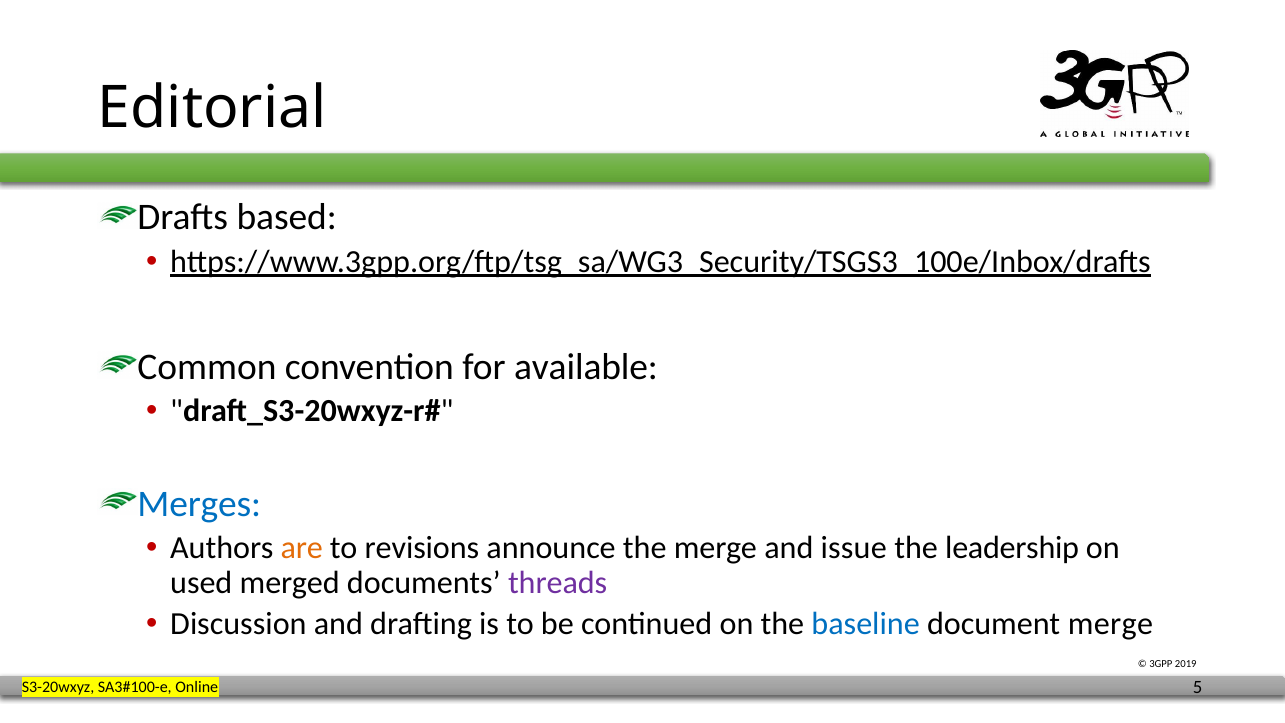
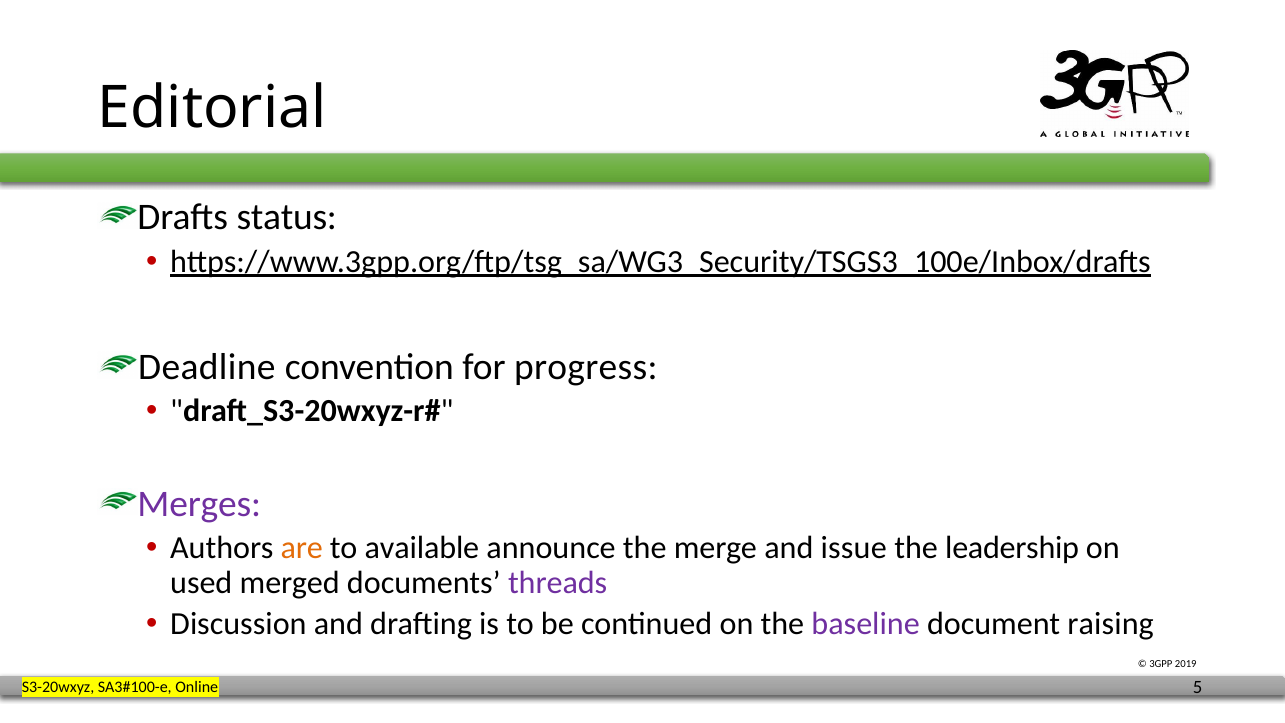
based: based -> status (287, 217)
Common: Common -> Deadline (207, 367)
available: available -> progress (586, 367)
Merges colour: blue -> purple (199, 504)
revisions: revisions -> available (422, 548)
baseline colour: blue -> purple (866, 624)
document merge: merge -> raising (1111, 624)
